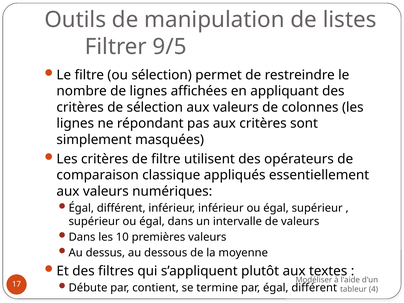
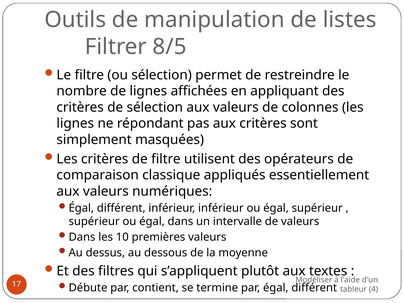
9/5: 9/5 -> 8/5 (170, 47)
